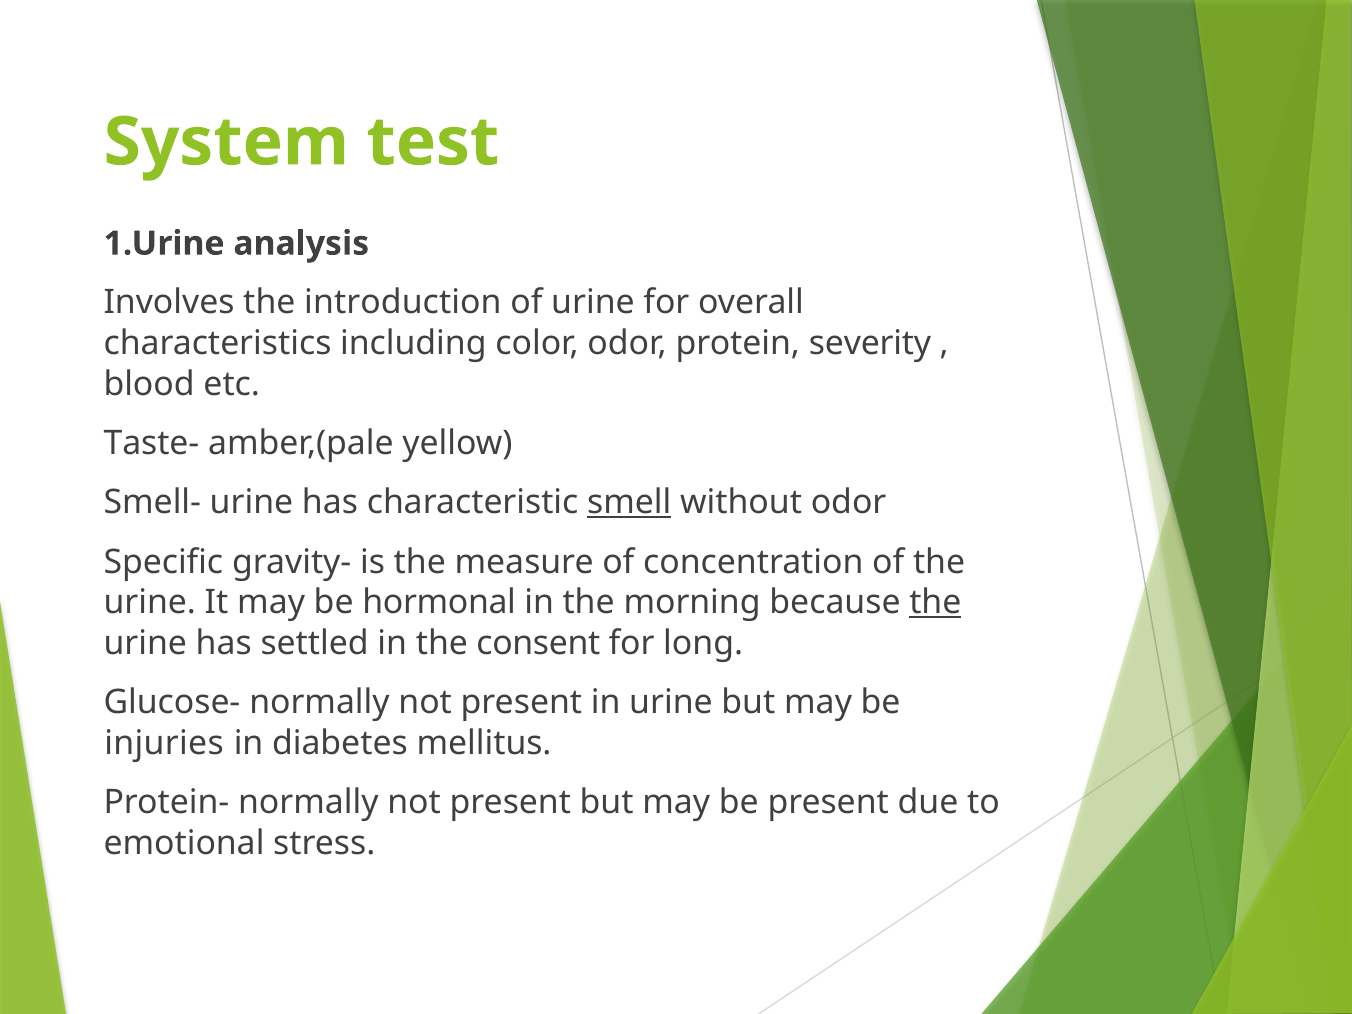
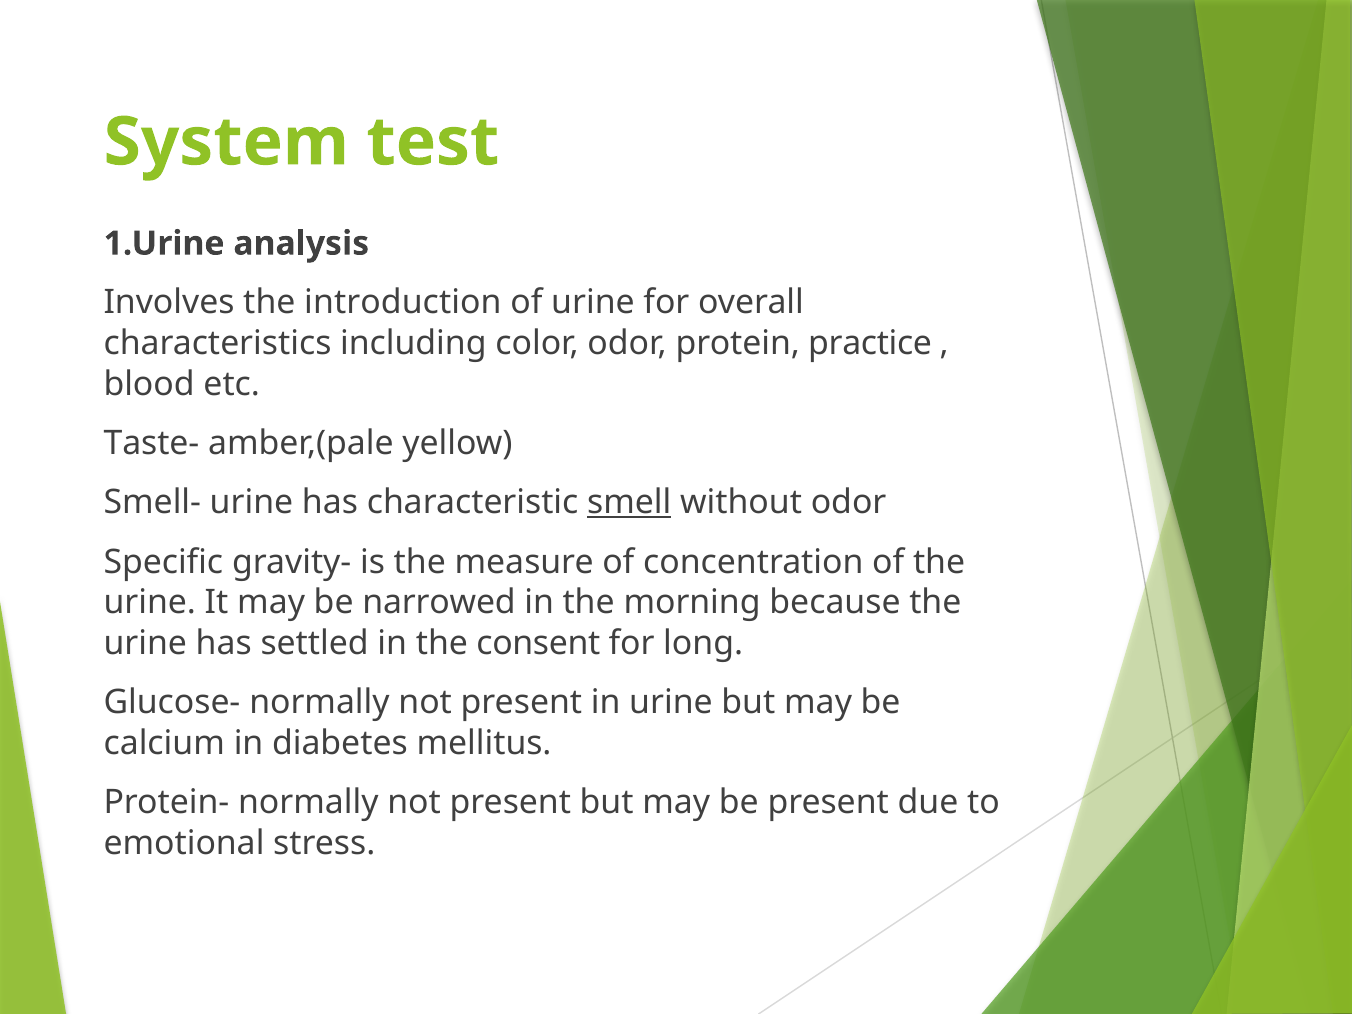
severity: severity -> practice (870, 343)
hormonal: hormonal -> narrowed (439, 603)
the underline: present -> none (935, 603)
injuries: injuries -> calcium (164, 743)
